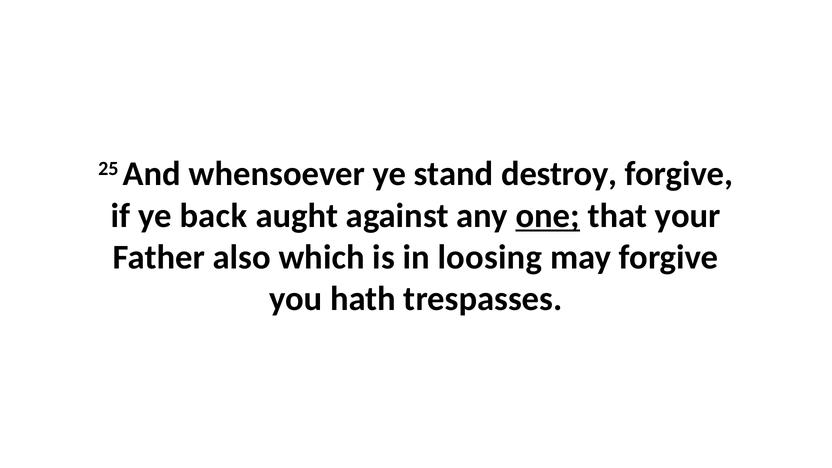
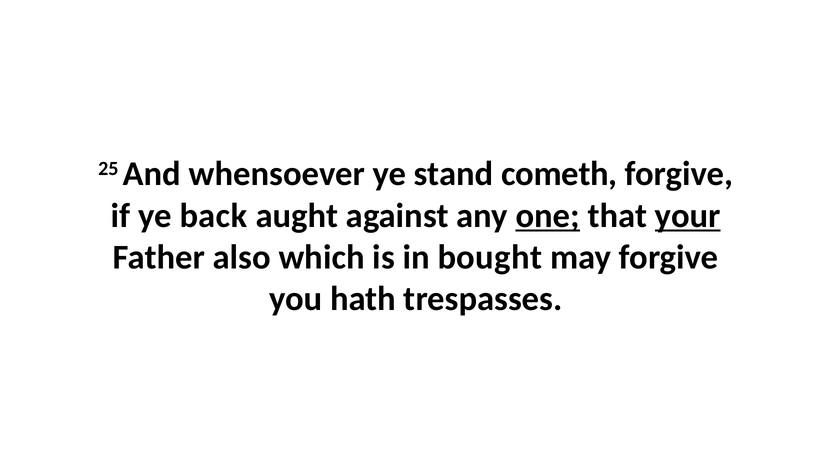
destroy: destroy -> cometh (559, 174)
your underline: none -> present (688, 216)
loosing: loosing -> bought (490, 257)
